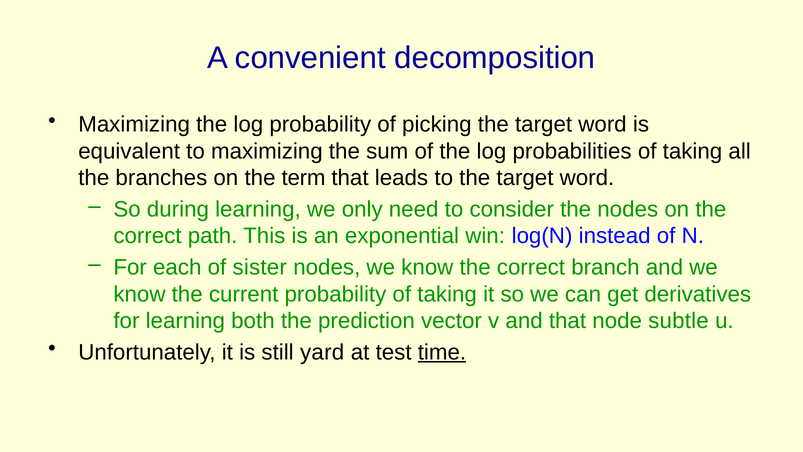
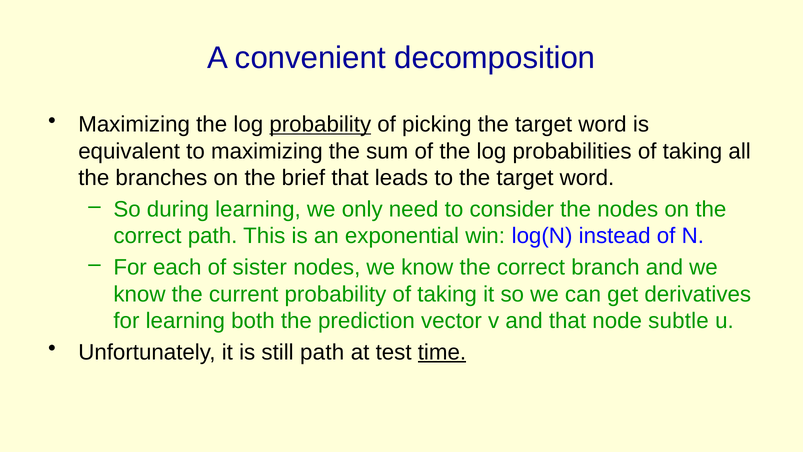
probability underline: none -> present (320, 124)
term: term -> brief (303, 178)
still yard: yard -> path (322, 352)
